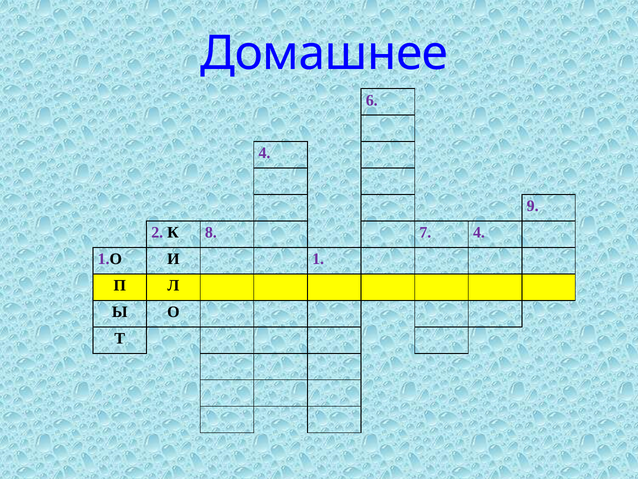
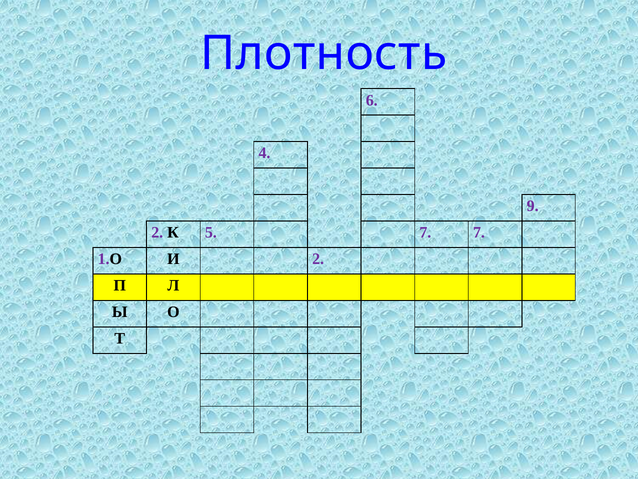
Домашнее: Домашнее -> Плотность (324, 53)
8: 8 -> 5 (211, 232)
7 4: 4 -> 7 (479, 232)
И 1: 1 -> 2 (318, 259)
